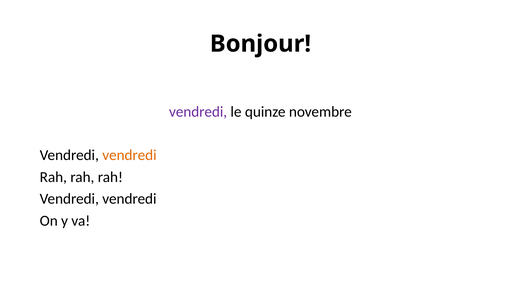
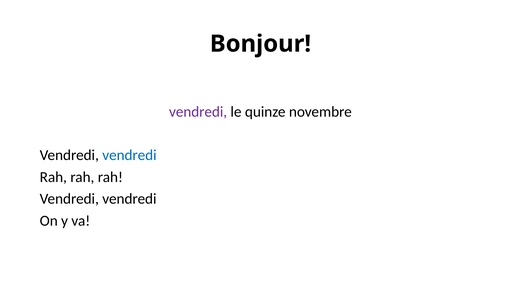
vendredi colour: orange -> blue (129, 155)
